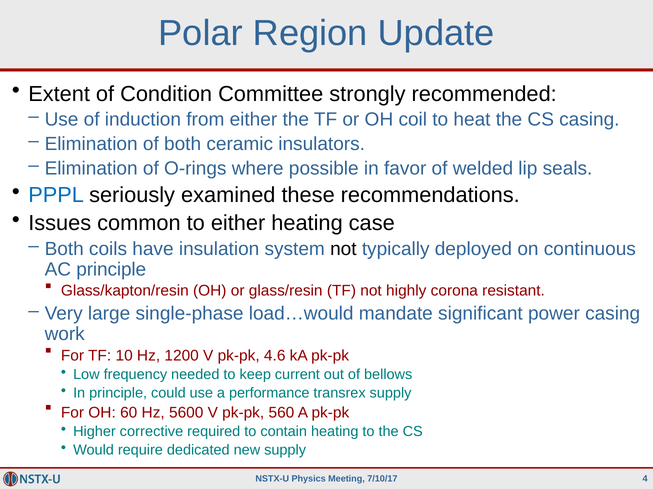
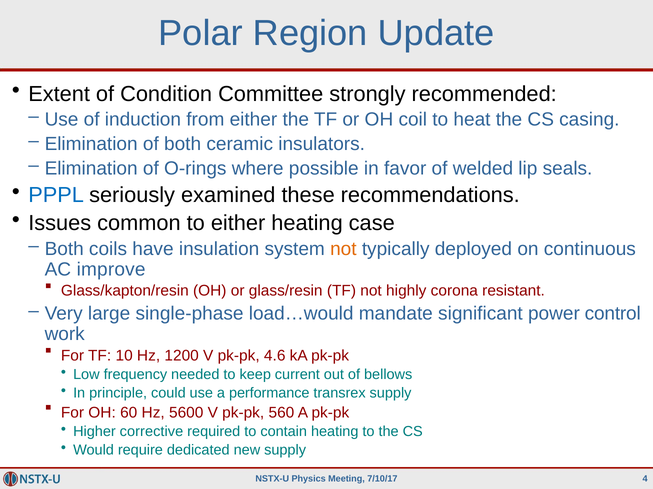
not colour: black -> orange (343, 249)
AC principle: principle -> improve (111, 270)
power casing: casing -> control (613, 314)
